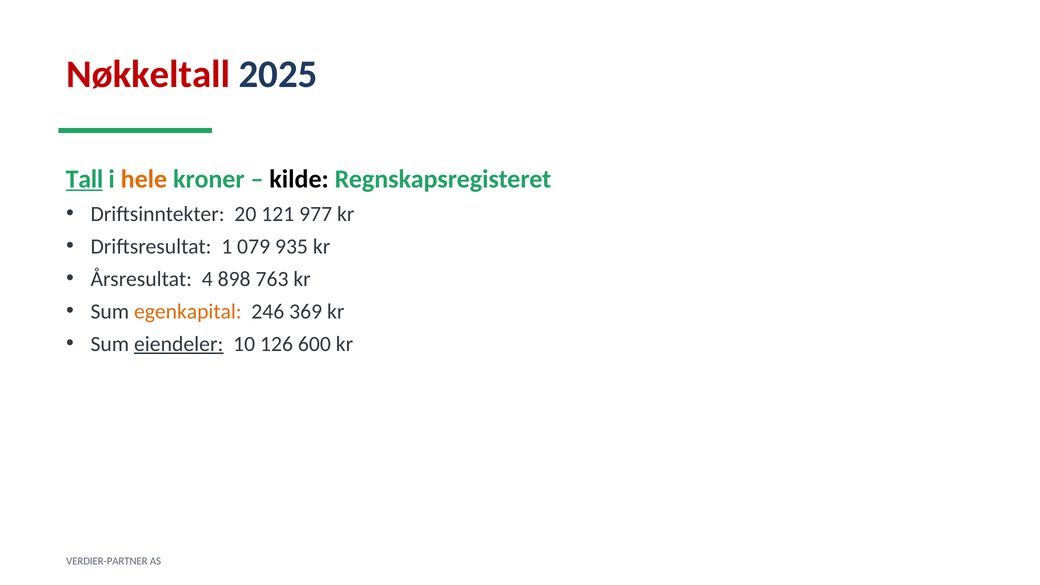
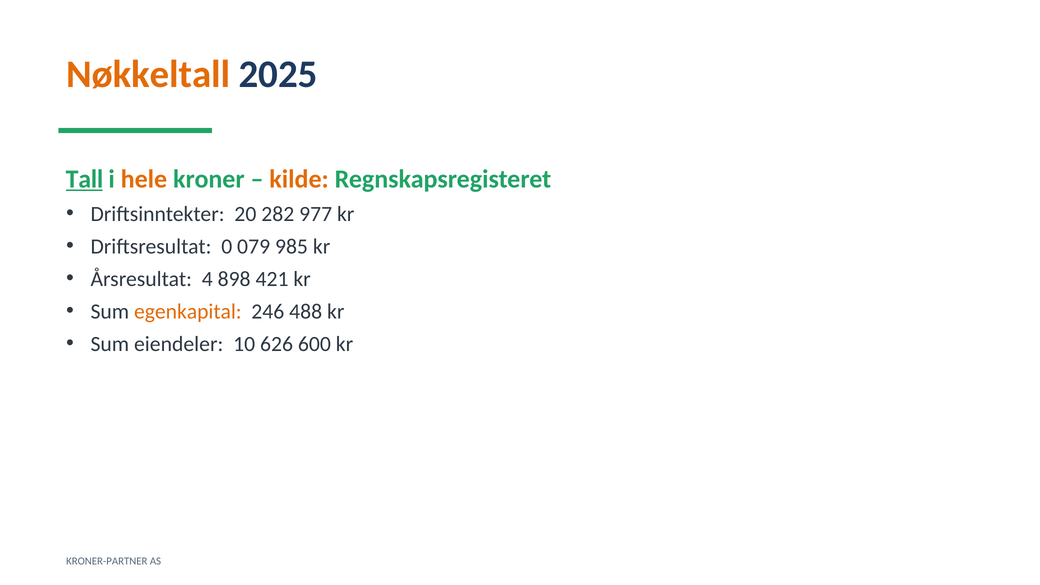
Nøkkeltall colour: red -> orange (148, 74)
kilde colour: black -> orange (299, 179)
121: 121 -> 282 (278, 214)
1: 1 -> 0 (227, 246)
935: 935 -> 985 (291, 246)
763: 763 -> 421 (272, 279)
369: 369 -> 488 (306, 311)
eiendeler underline: present -> none (179, 344)
126: 126 -> 626 (277, 344)
VERDIER-PARTNER: VERDIER-PARTNER -> KRONER-PARTNER (107, 561)
